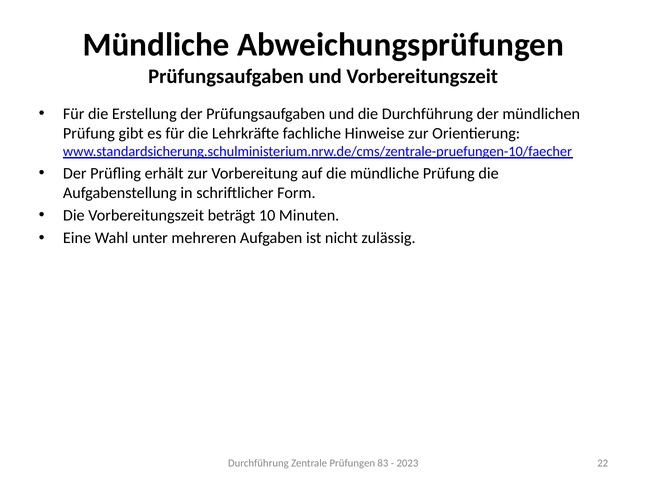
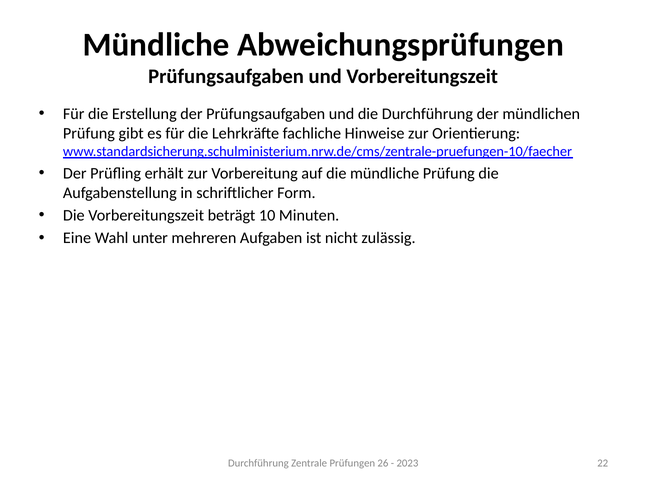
83: 83 -> 26 (383, 463)
